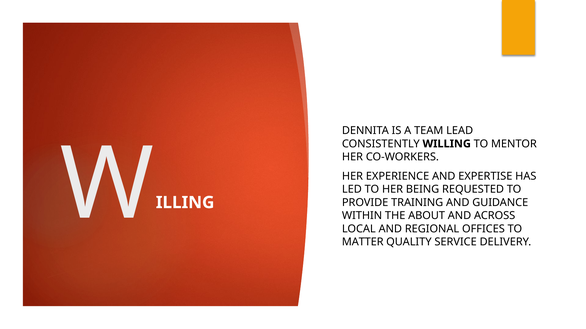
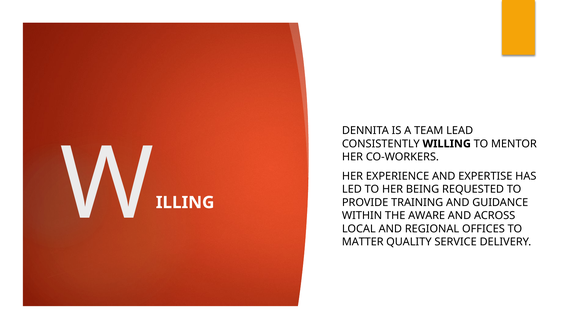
ABOUT: ABOUT -> AWARE (427, 216)
